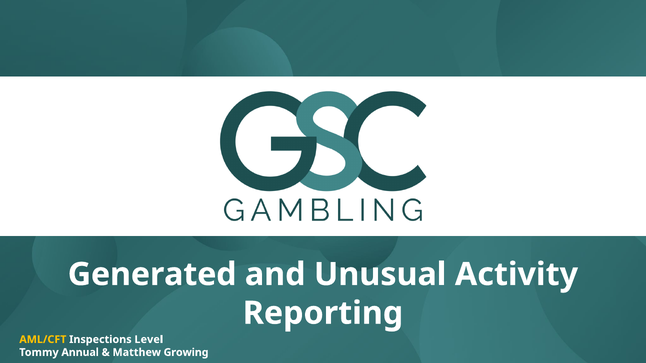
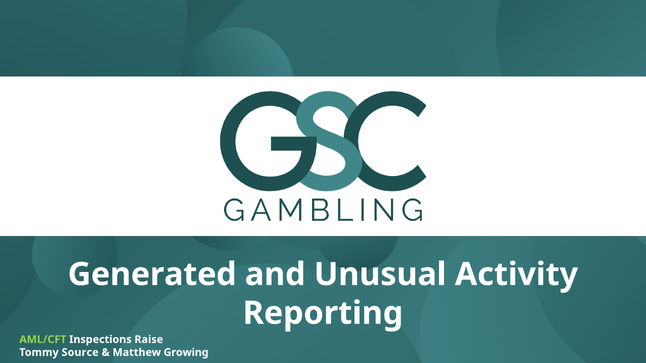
AML/CFT colour: yellow -> light green (43, 340)
Level: Level -> Raise (149, 340)
Annual: Annual -> Source (80, 353)
